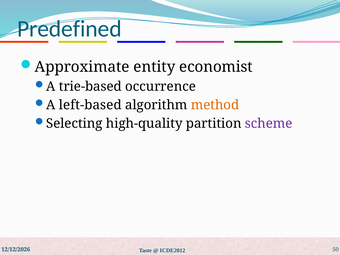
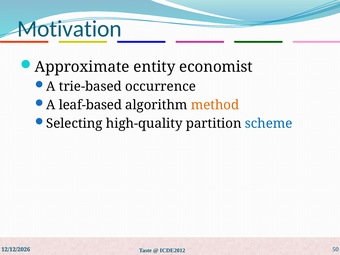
Predefined: Predefined -> Motivation (69, 29)
left-based: left-based -> leaf-based (90, 105)
scheme colour: purple -> blue (269, 124)
